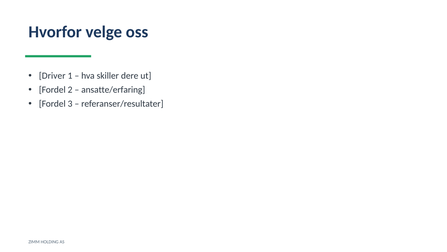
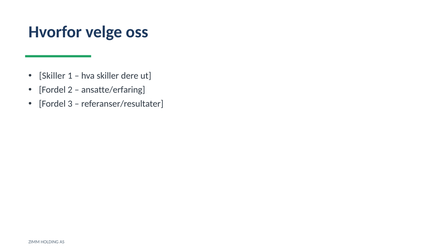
Driver: Driver -> Skiller (52, 76)
